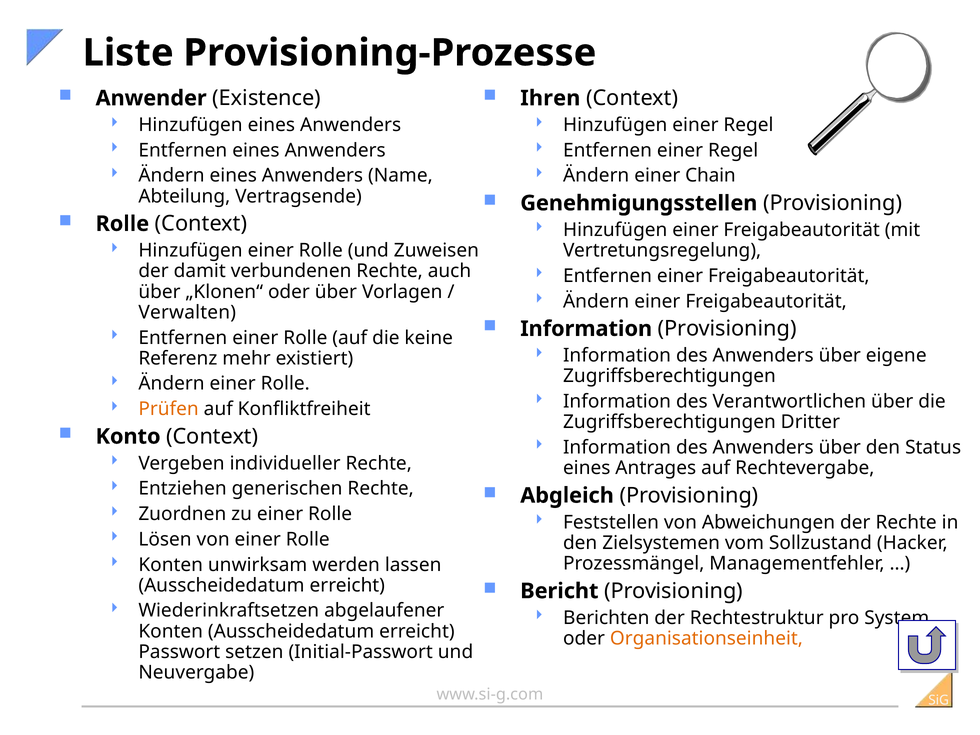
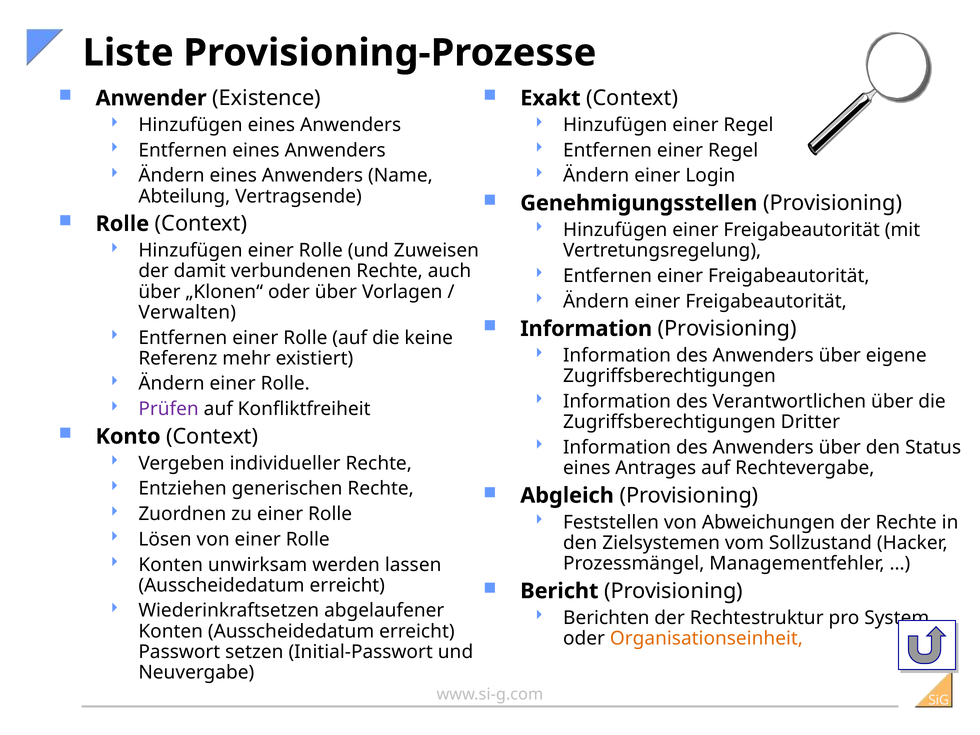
Ihren: Ihren -> Exakt (550, 98)
Chain: Chain -> Login (710, 176)
Prüfen colour: orange -> purple (169, 409)
